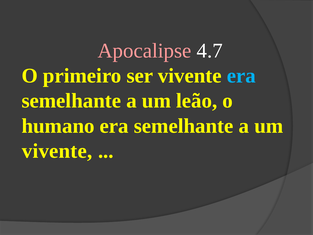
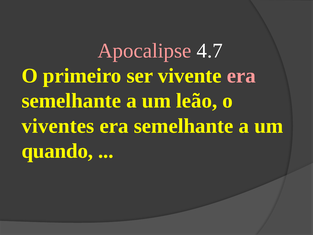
era colour: light blue -> pink (241, 76)
humano: humano -> viventes (58, 126)
vivente: vivente -> quando (57, 151)
